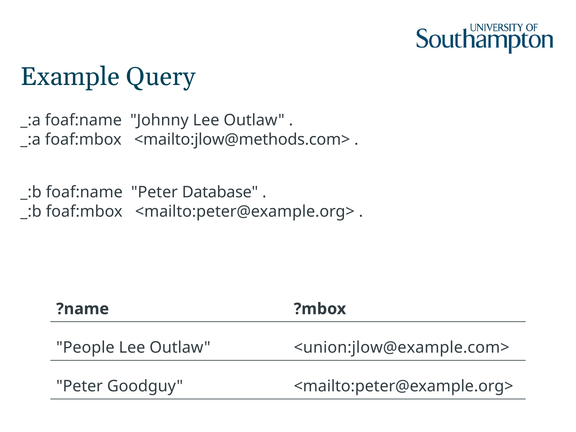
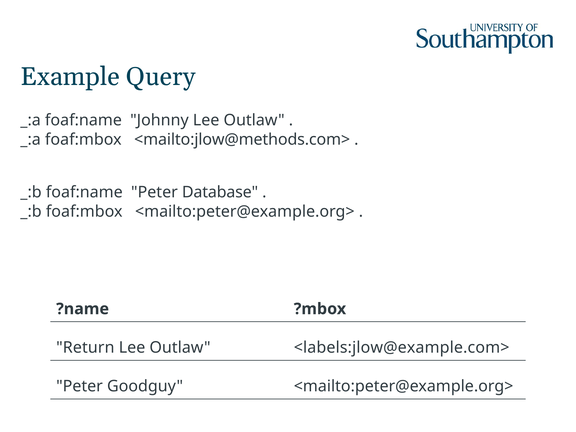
People: People -> Return (85, 348)
<union:jlow@example.com>: <union:jlow@example.com> -> <labels:jlow@example.com> (402, 348)
